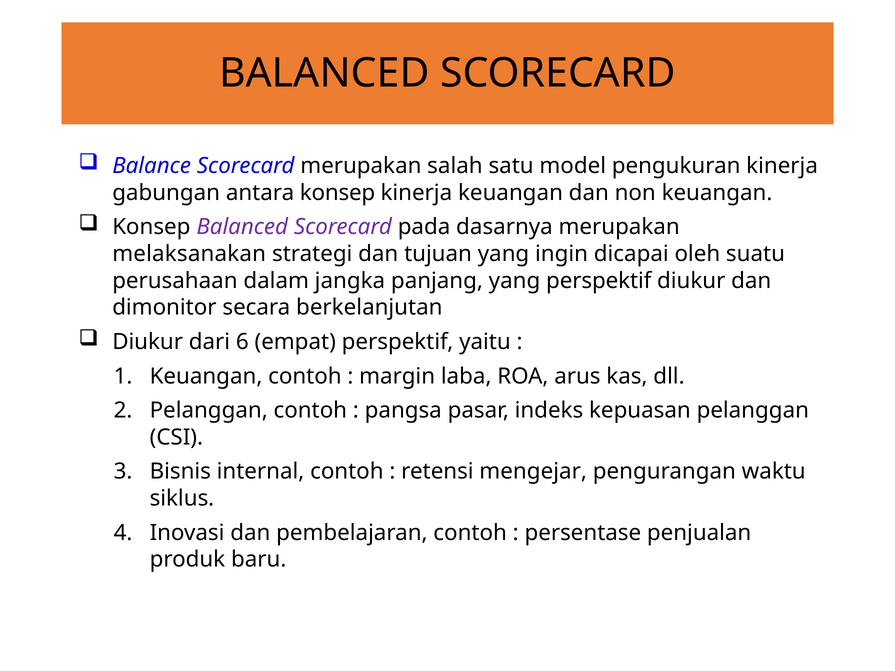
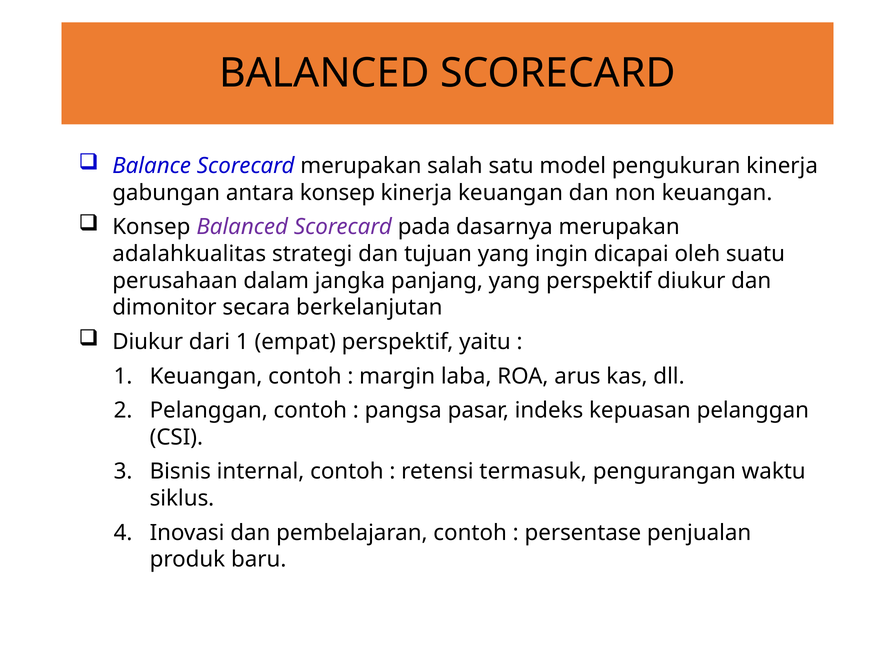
melaksanakan: melaksanakan -> adalahkualitas (189, 254)
dari 6: 6 -> 1 (242, 342)
mengejar: mengejar -> termasuk (533, 472)
